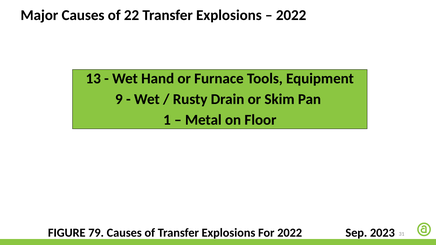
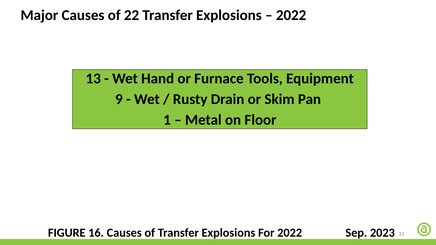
79: 79 -> 16 (96, 233)
